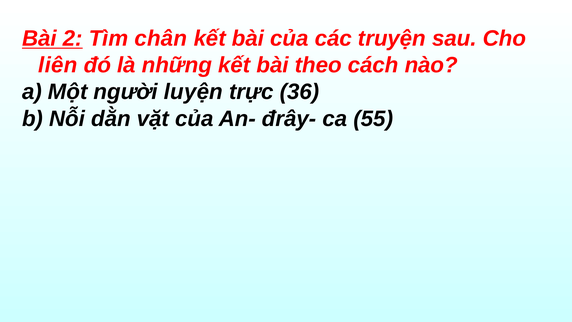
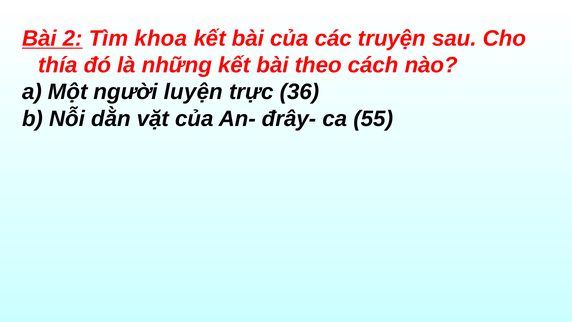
chân: chân -> khoa (161, 38)
liên: liên -> thía (58, 65)
